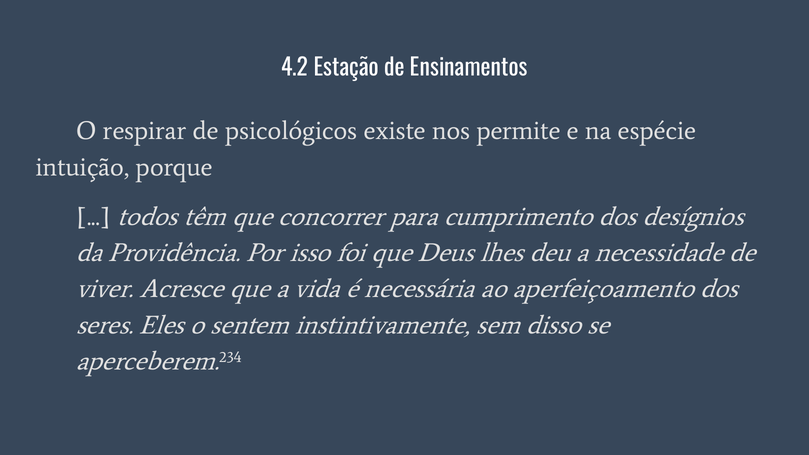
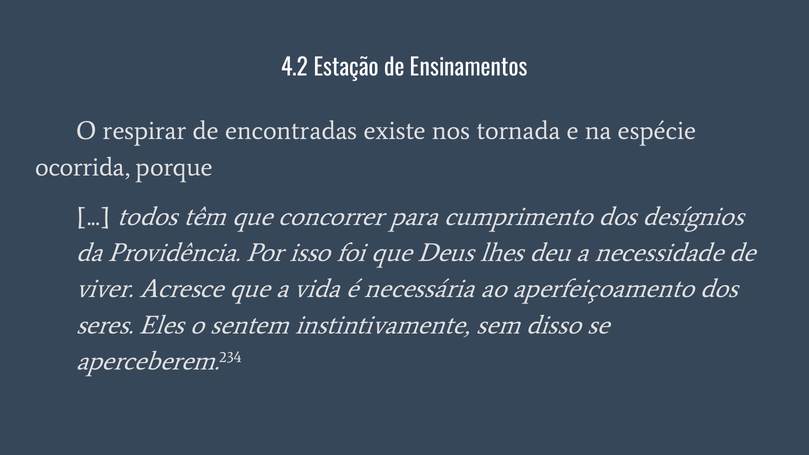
psicológicos: psicológicos -> encontradas (291, 131)
permite: permite -> tornada (519, 131)
intuição: intuição -> ocorrida (83, 167)
